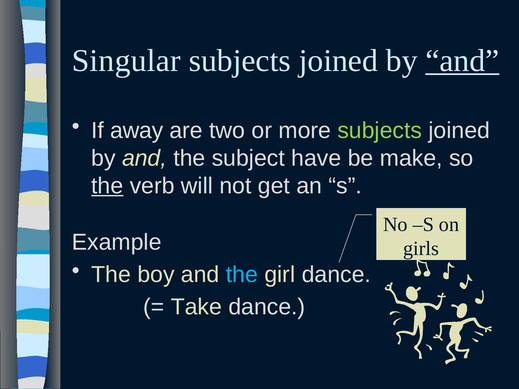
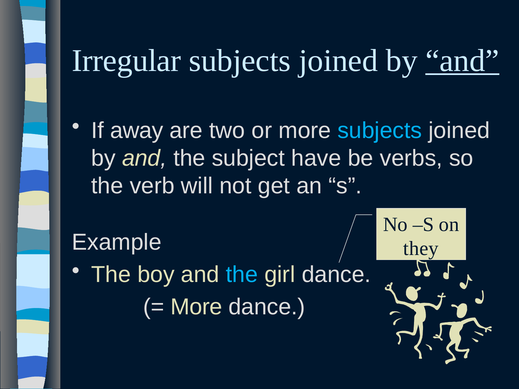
Singular: Singular -> Irregular (126, 61)
subjects colour: light green -> light blue (380, 130)
make: make -> verbs (411, 158)
the underline: present -> none (107, 186)
girls: girls -> they (421, 249)
Take: Take -> More (196, 307)
